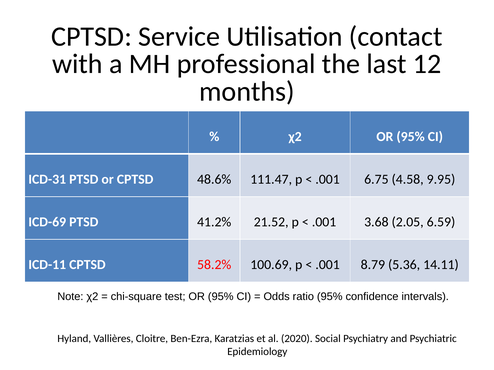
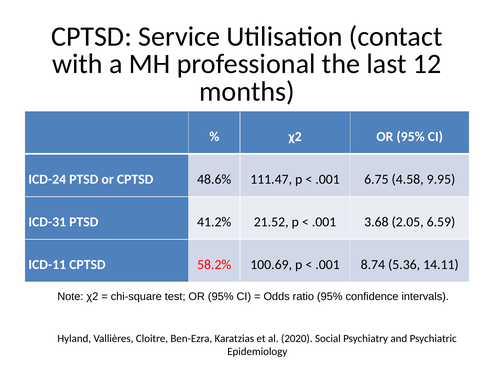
ICD-31: ICD-31 -> ICD-24 (47, 179)
ICD-69: ICD-69 -> ICD-31 (47, 222)
8.79: 8.79 -> 8.74 (373, 265)
